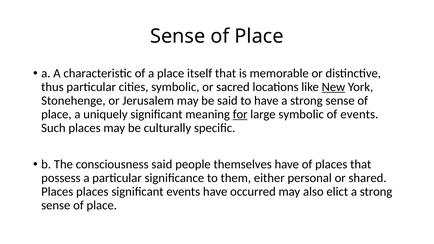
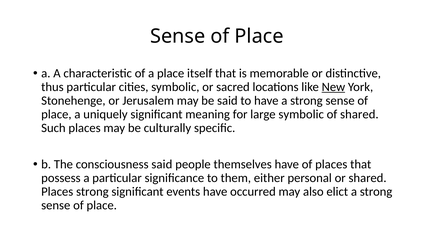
for underline: present -> none (240, 114)
of events: events -> shared (359, 114)
Places places: places -> strong (92, 192)
